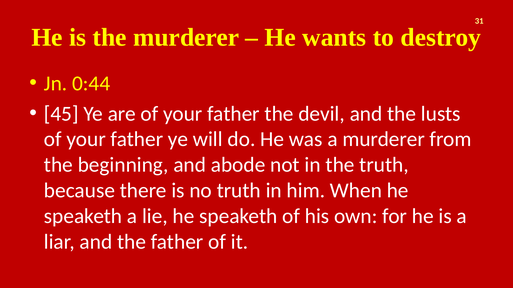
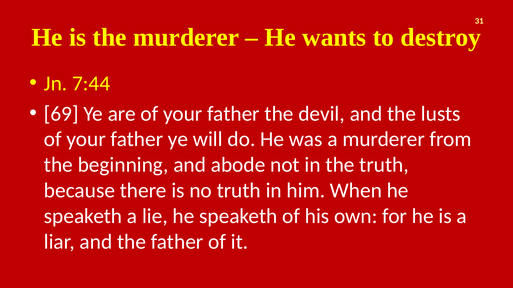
0:44: 0:44 -> 7:44 (91, 84)
45: 45 -> 69 (61, 114)
